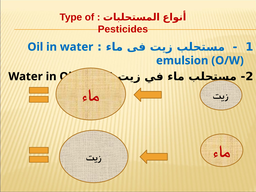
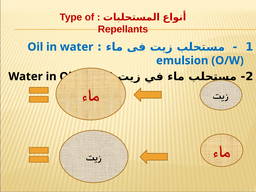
Pesticides: Pesticides -> Repellants (123, 29)
